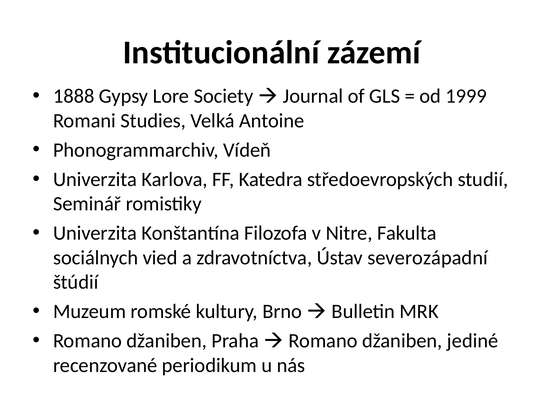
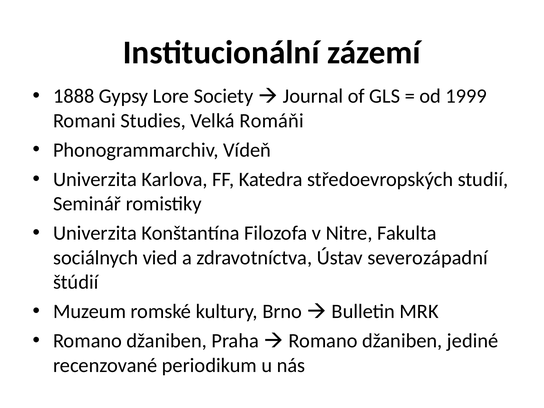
Antoine: Antoine -> Romáňi (272, 121)
